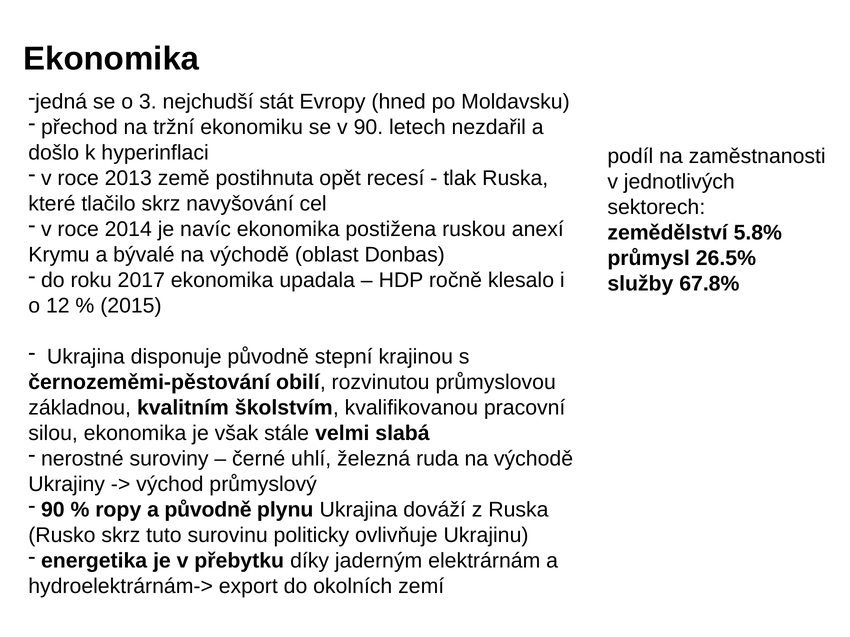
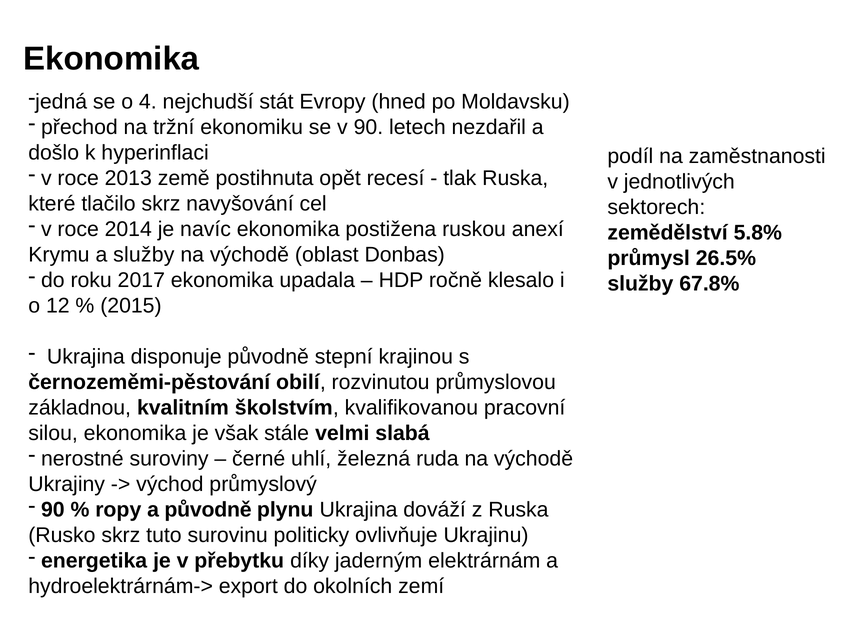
3: 3 -> 4 (148, 102)
a bývalé: bývalé -> služby (144, 255)
